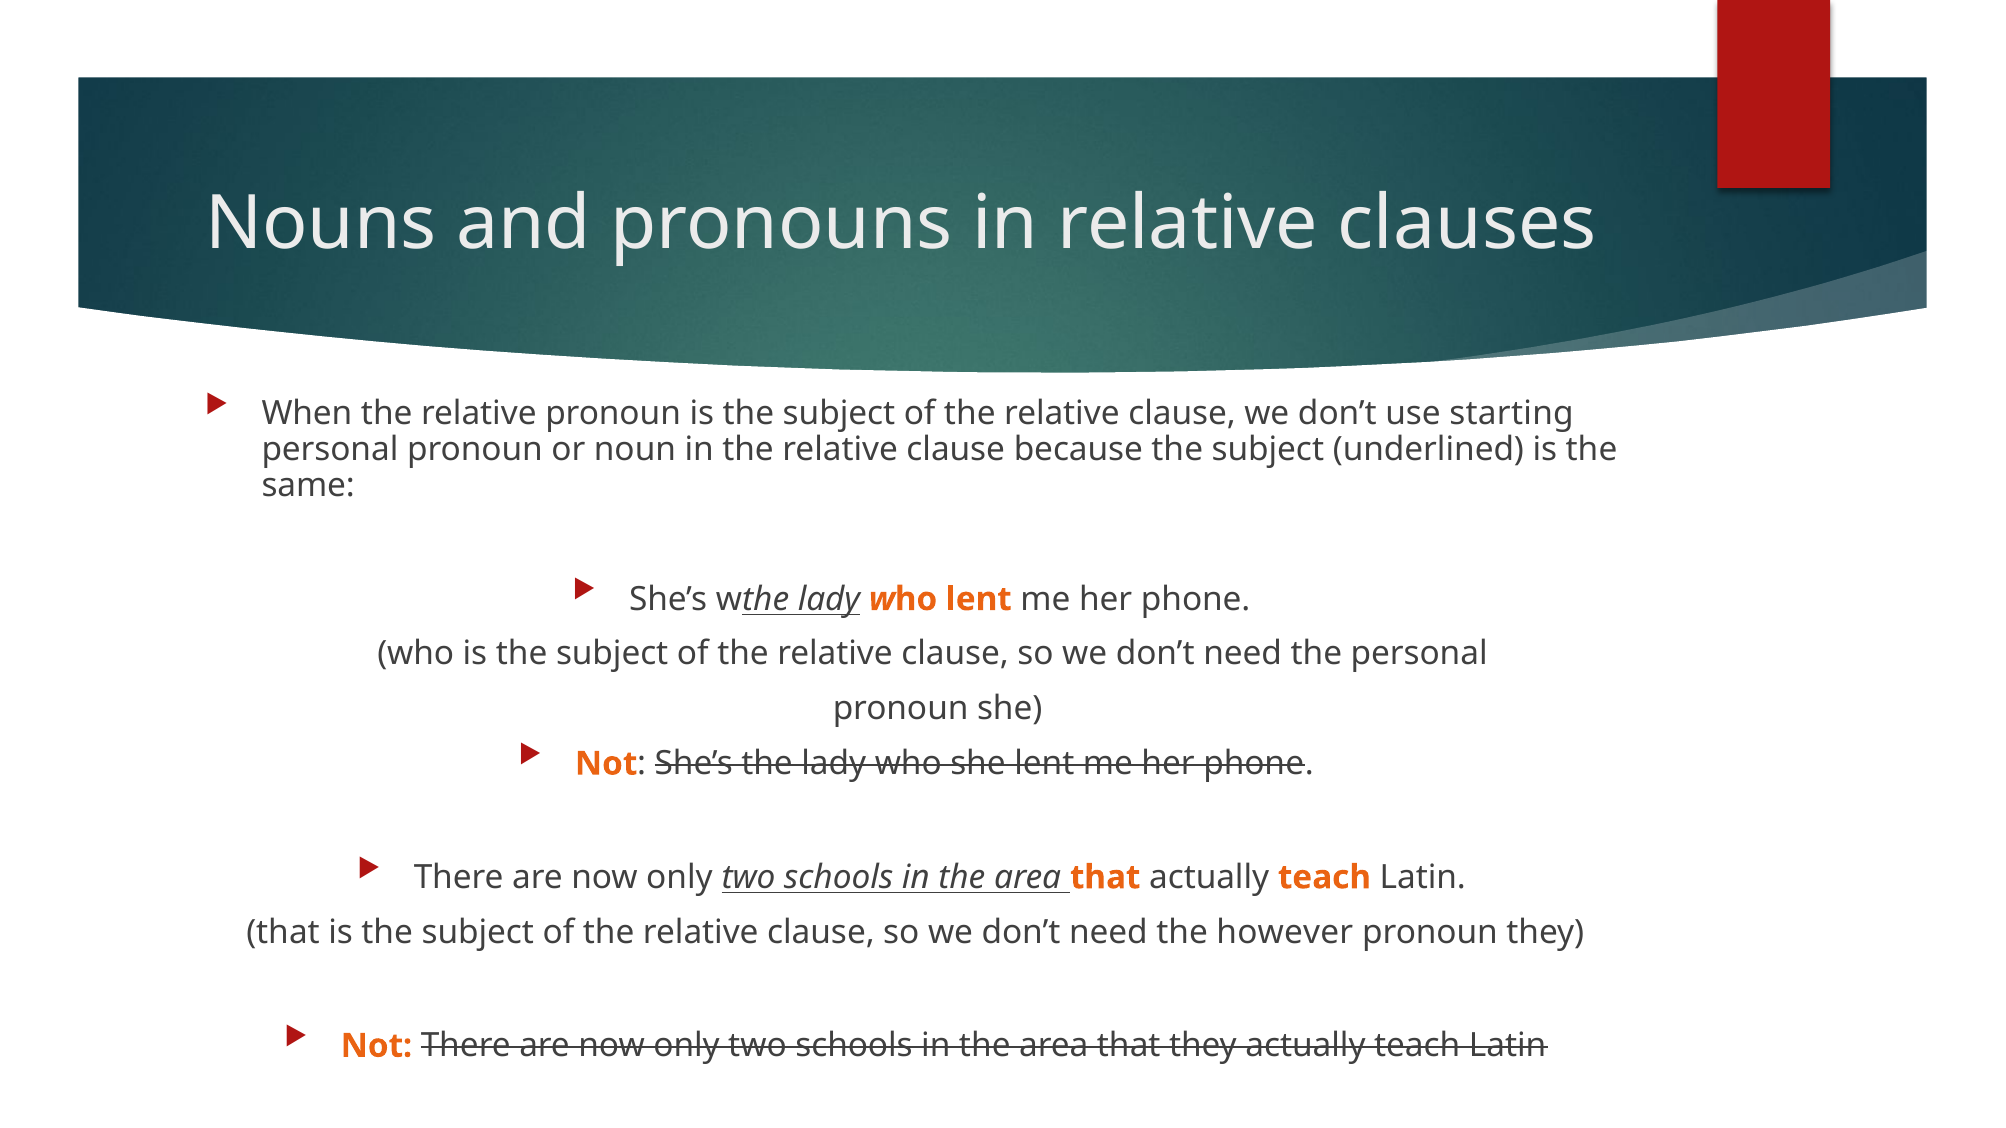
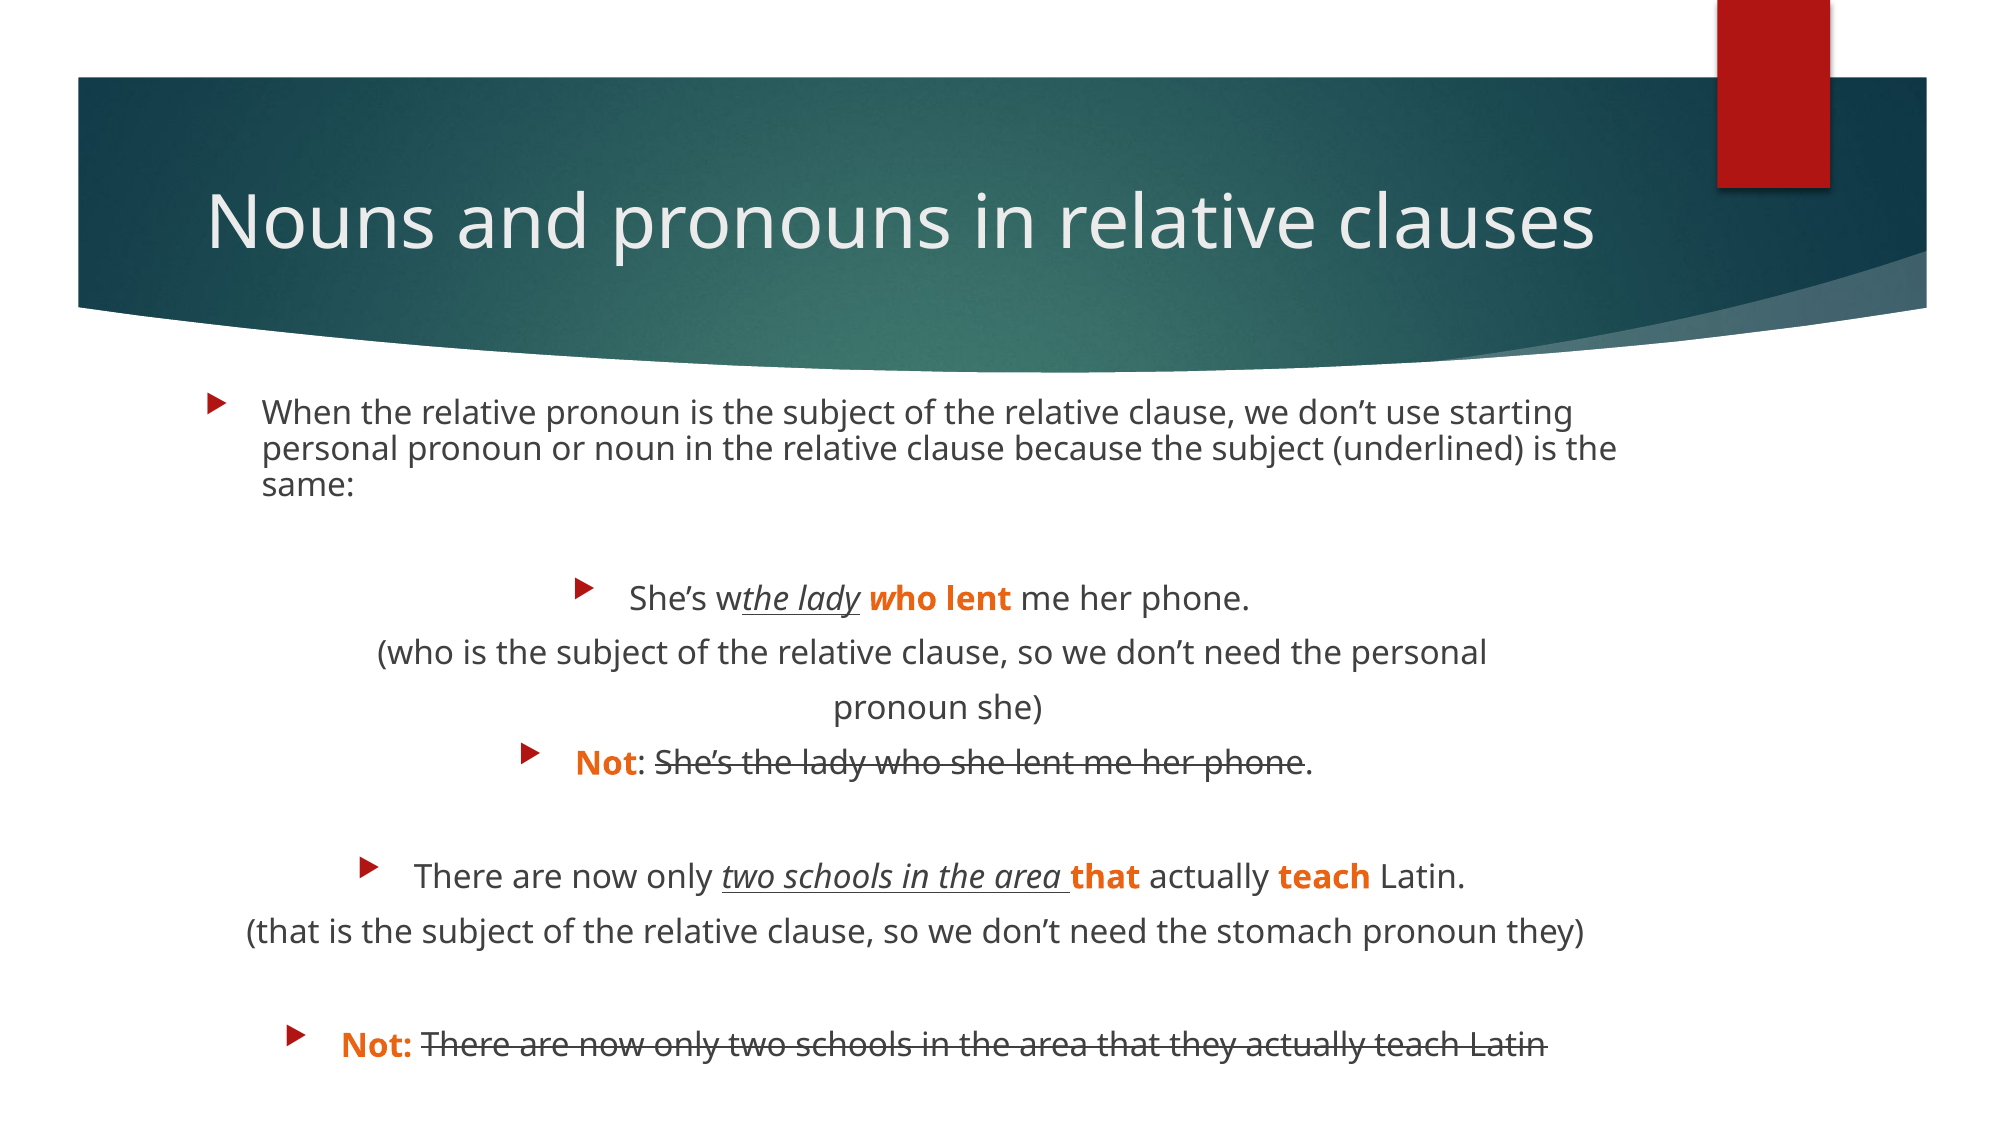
however: however -> stomach (1285, 932)
